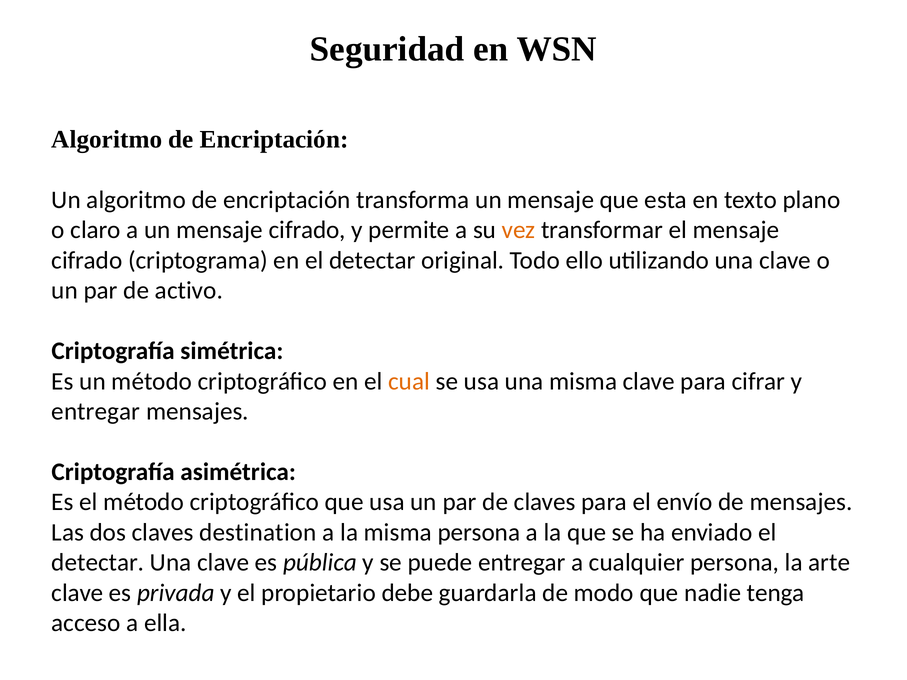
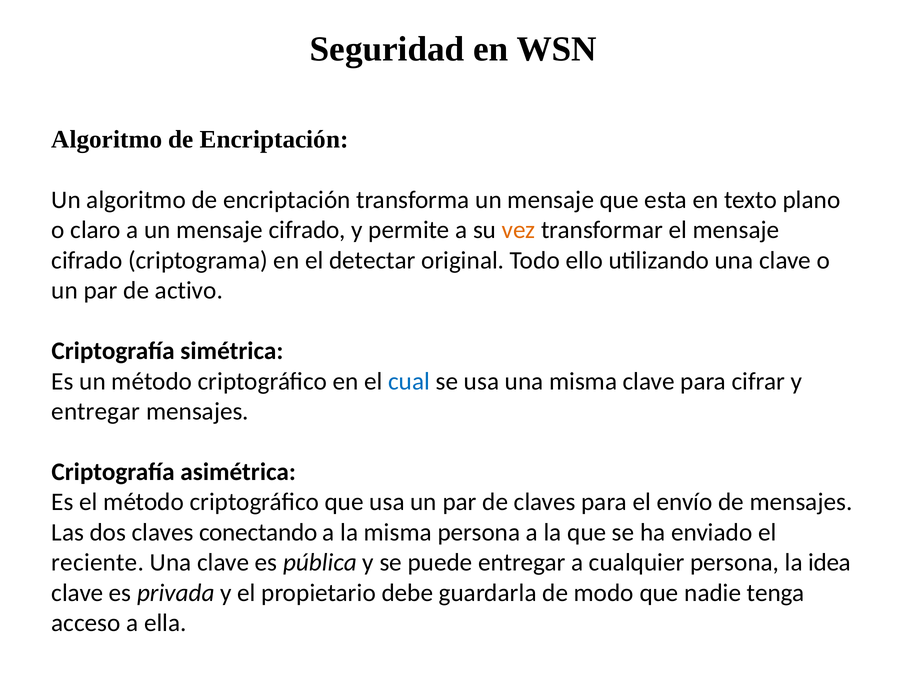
cual colour: orange -> blue (409, 381)
destination: destination -> conectando (258, 533)
detectar: detectar -> reciente (98, 563)
arte: arte -> idea (830, 563)
